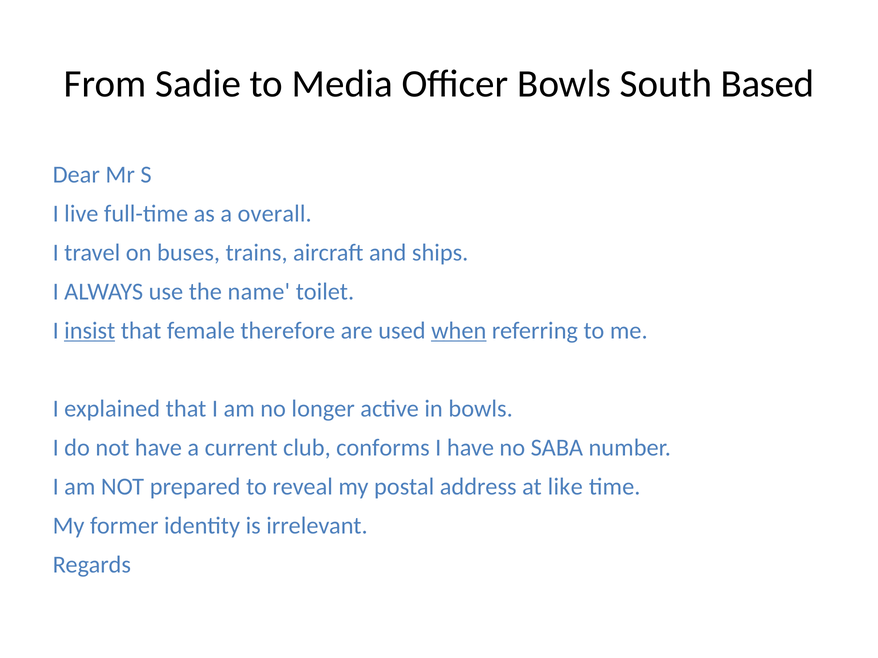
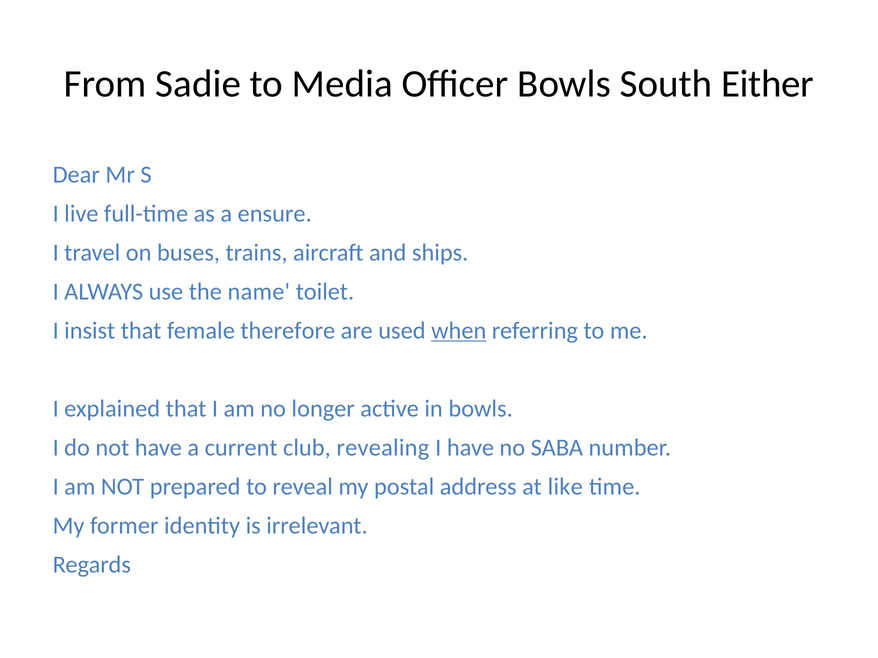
Based: Based -> Either (768, 84)
overall: overall -> ensure (275, 214)
insist underline: present -> none (90, 331)
conforms: conforms -> revealing (383, 448)
